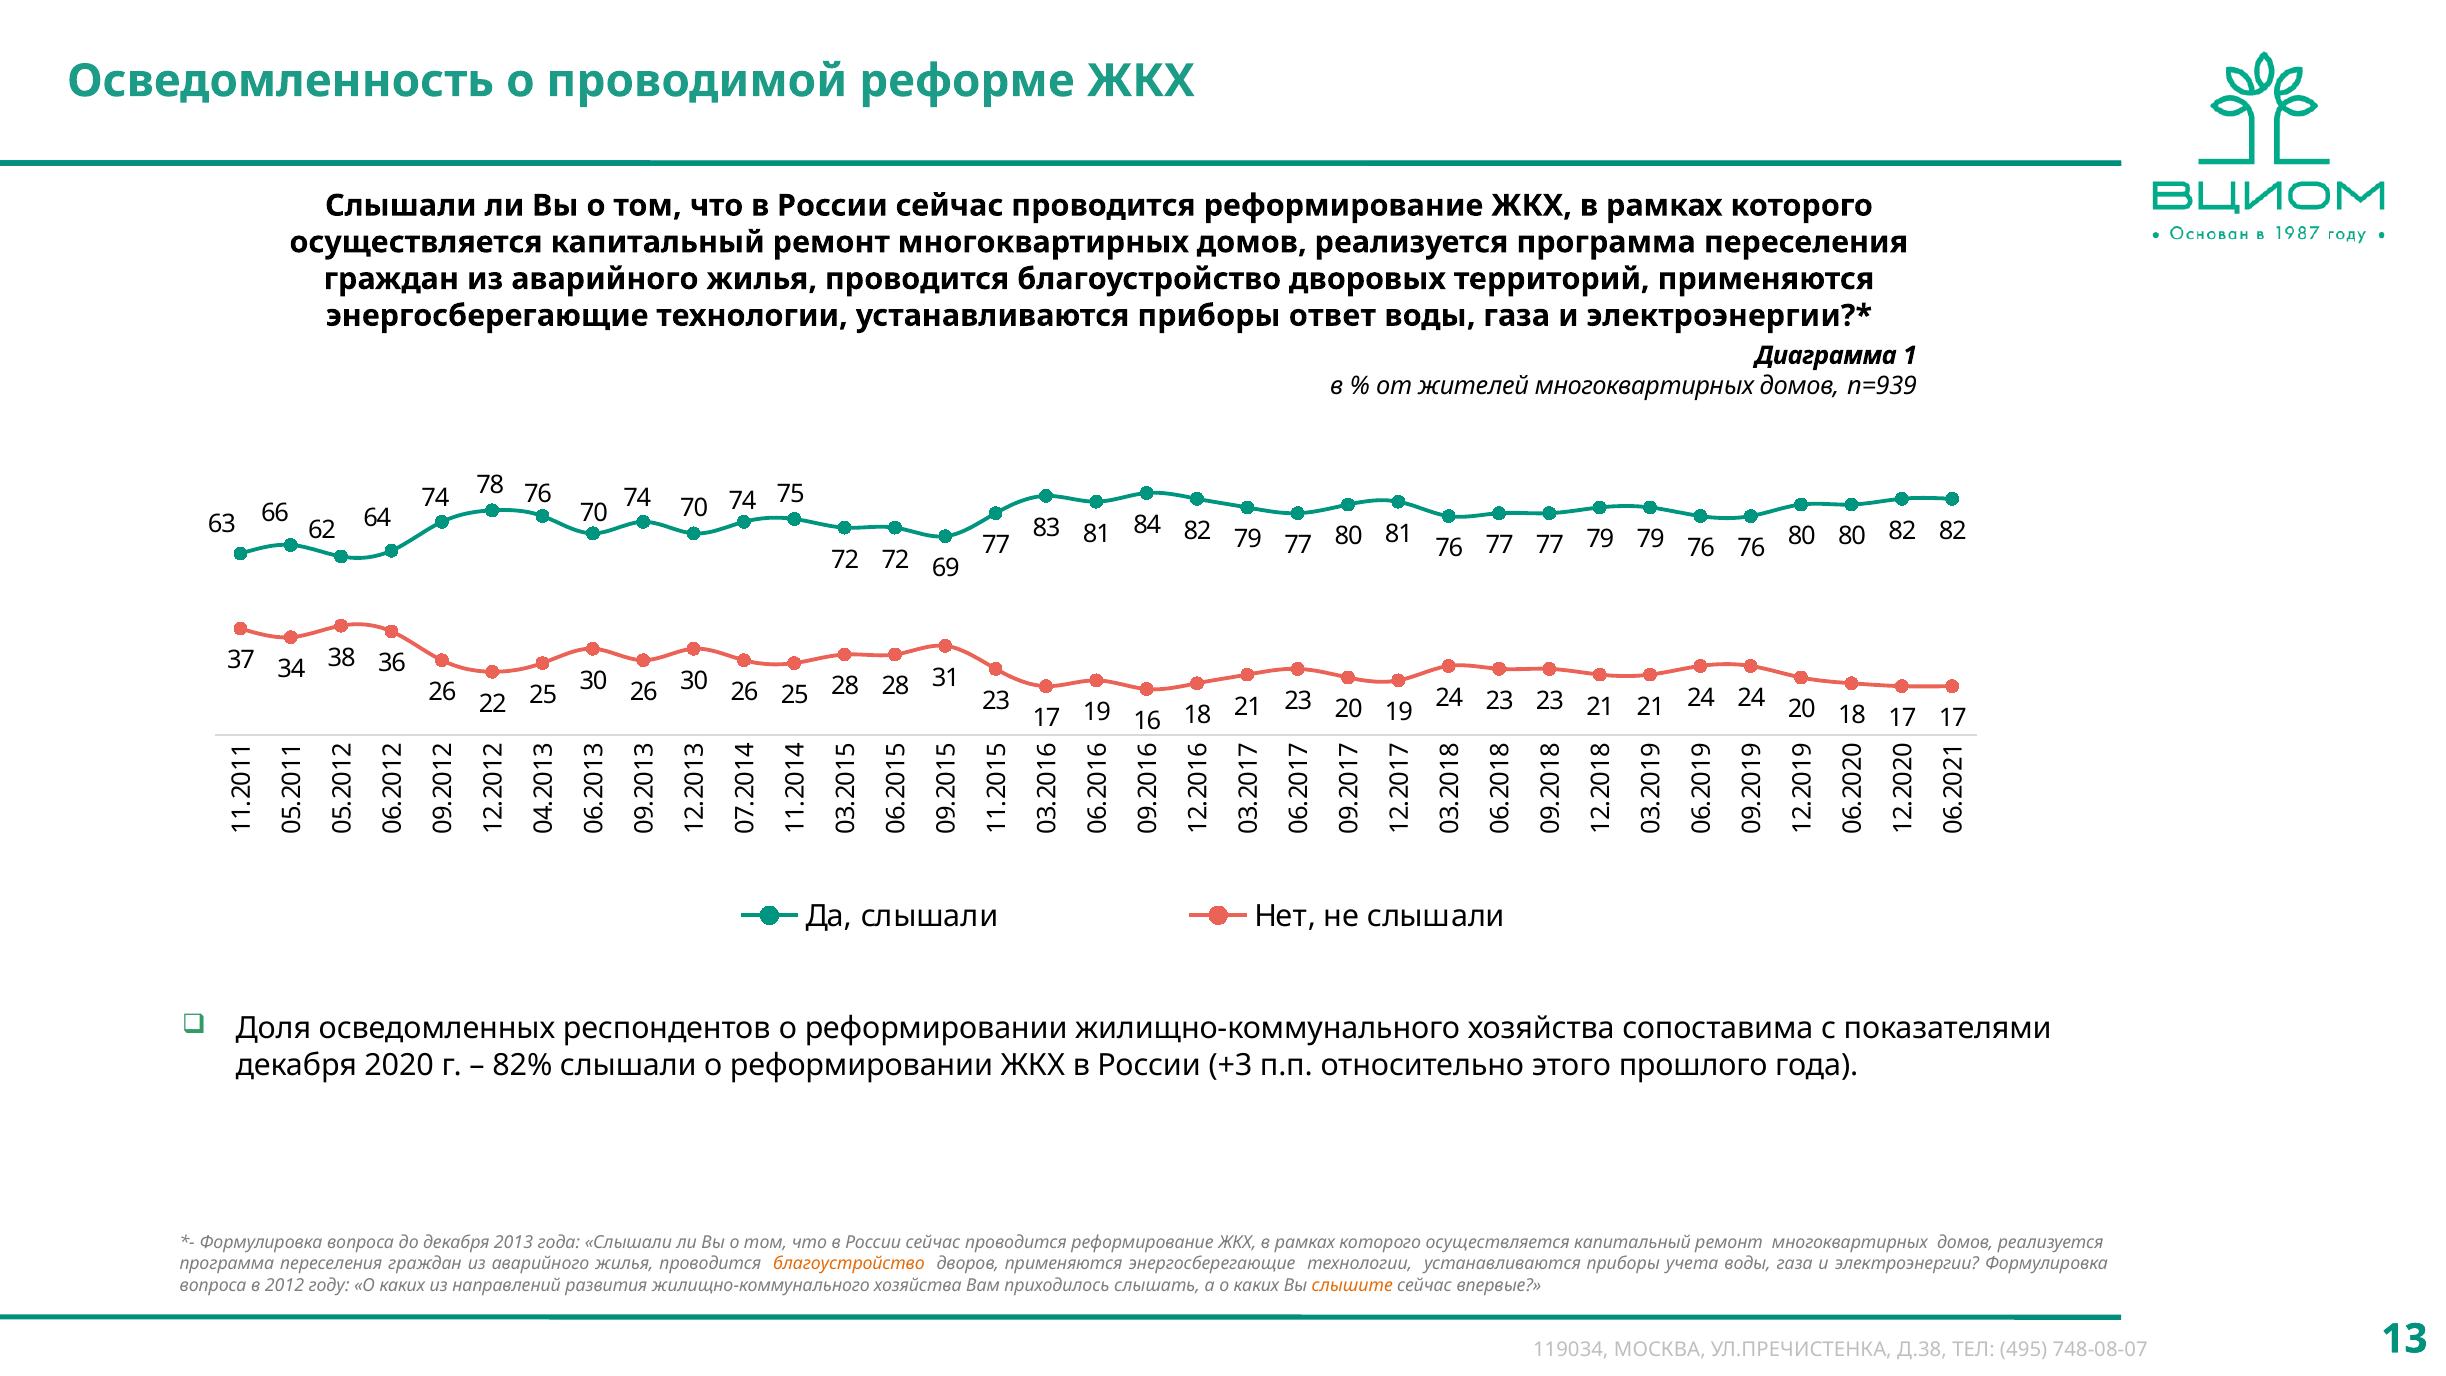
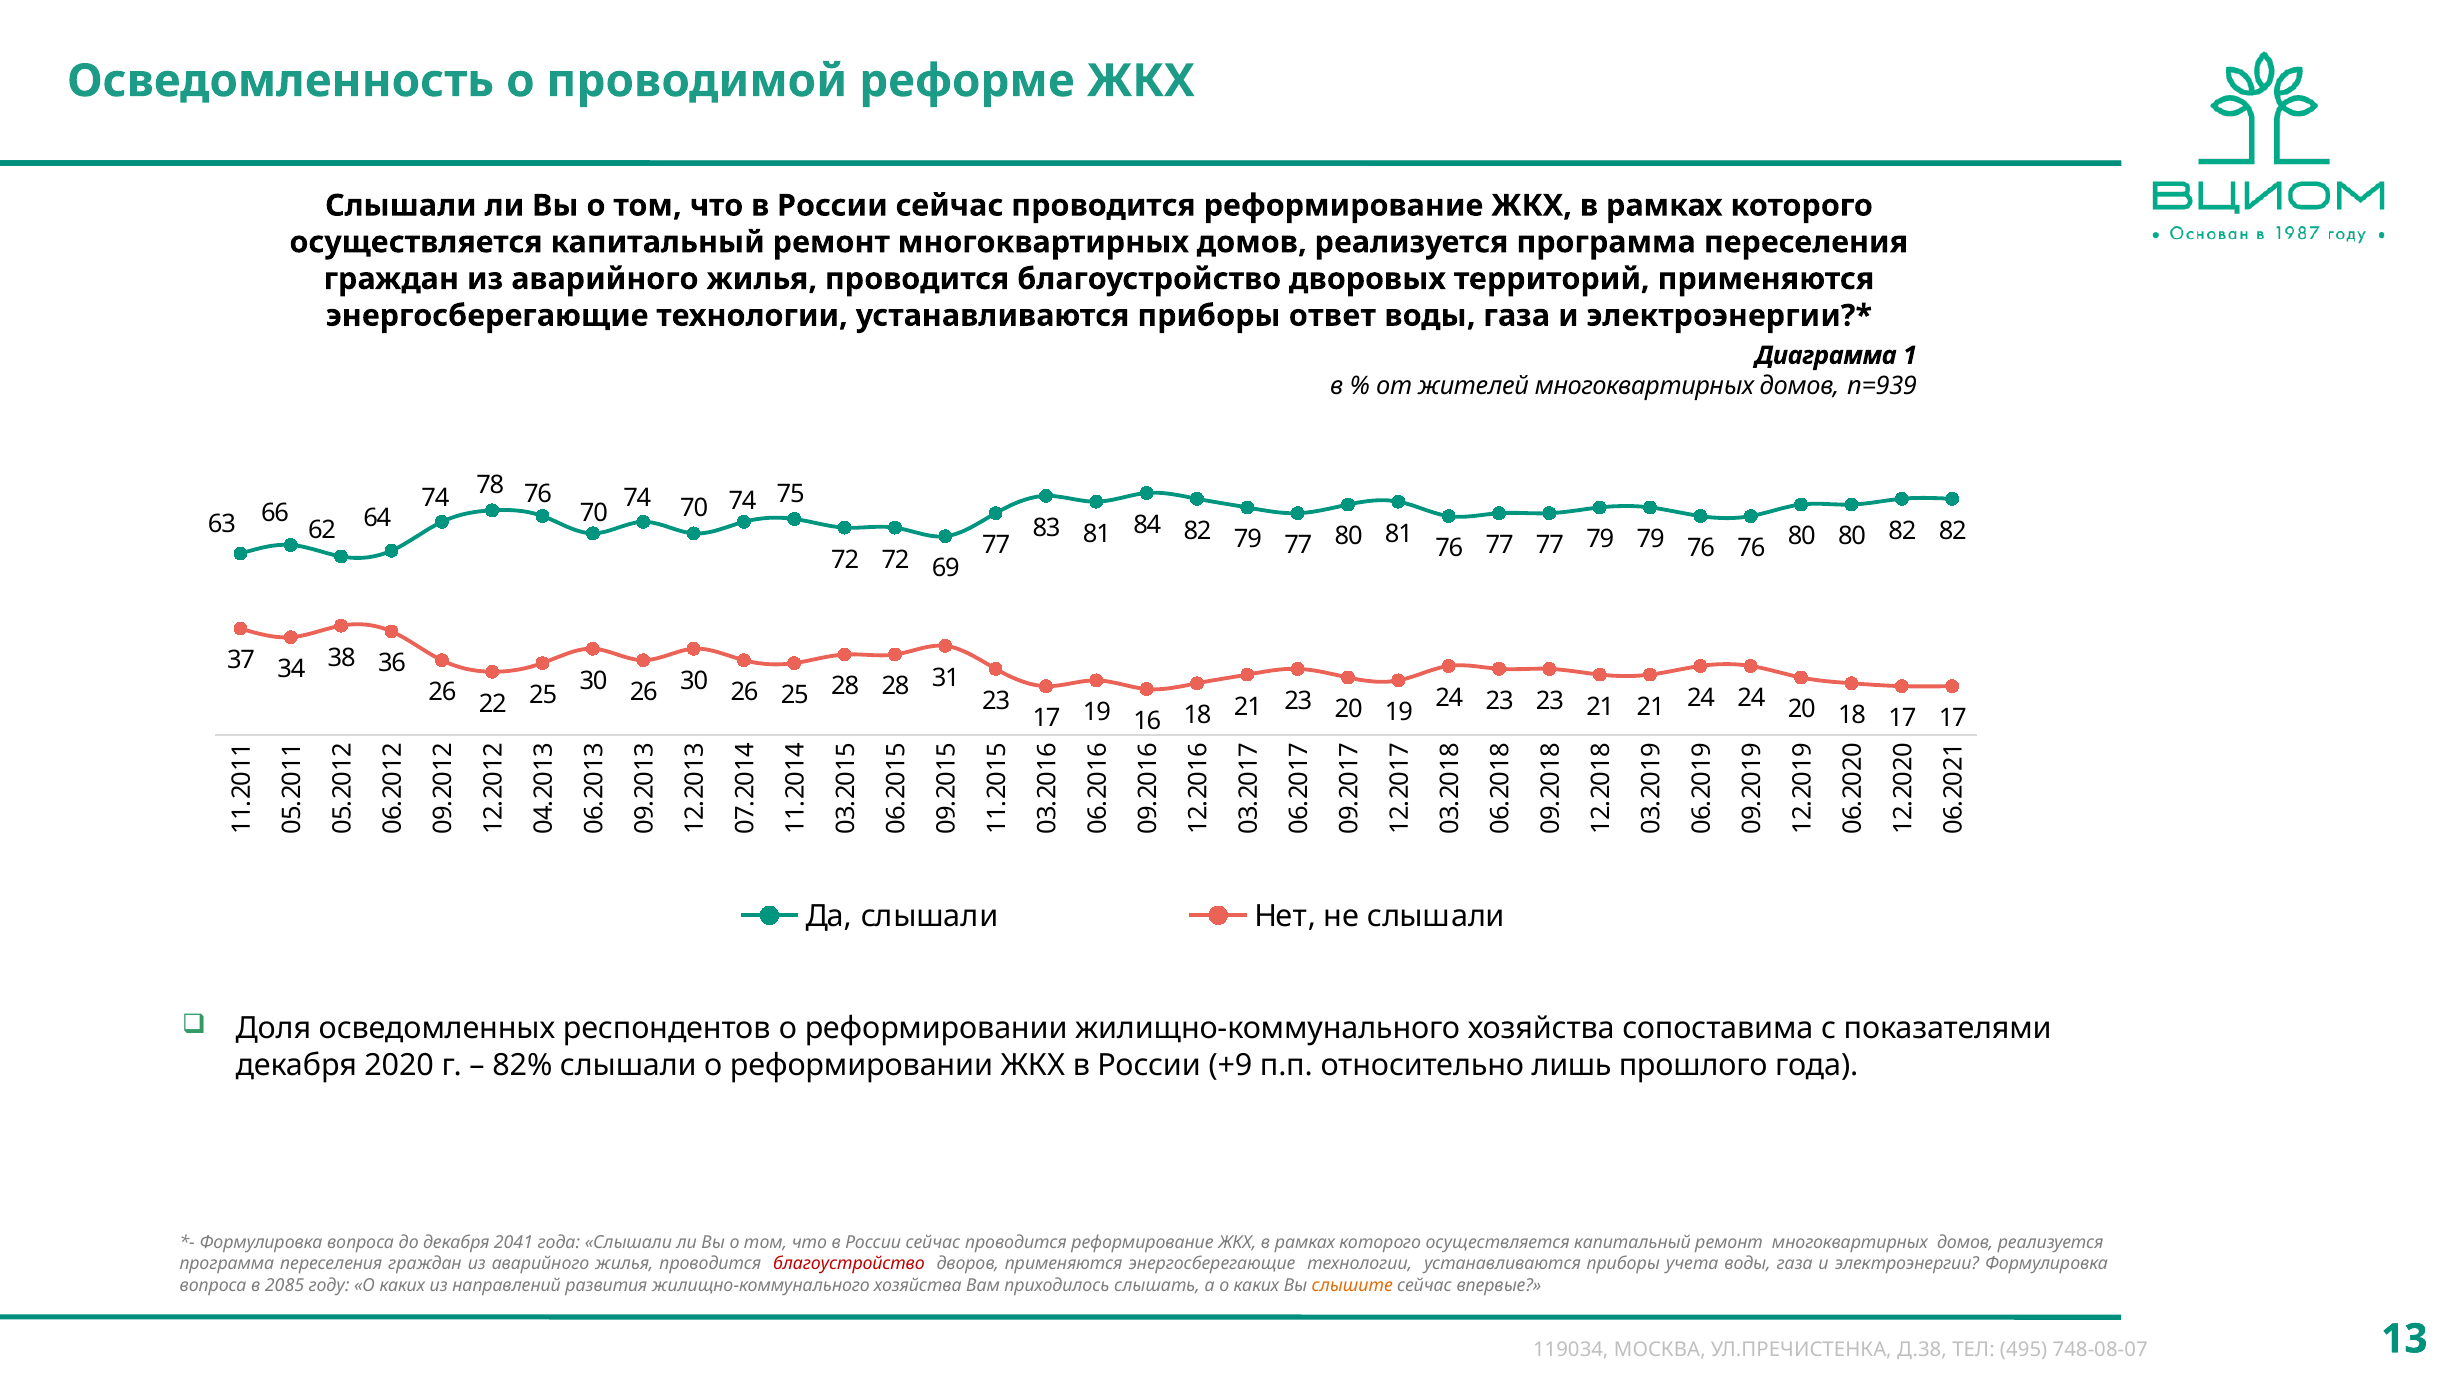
+3: +3 -> +9 (1231, 1065)
этого: этого -> лишь (1572, 1065)
2013: 2013 -> 2041 (514, 1242)
благоустройство colour: orange -> red (849, 1264)
2012: 2012 -> 2085 (285, 1285)
